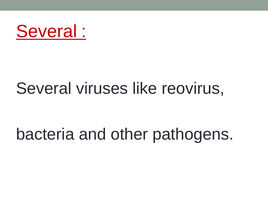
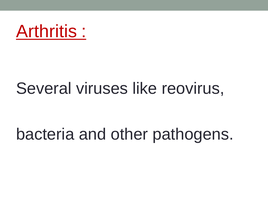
Several: Several -> Arthritis (47, 31)
